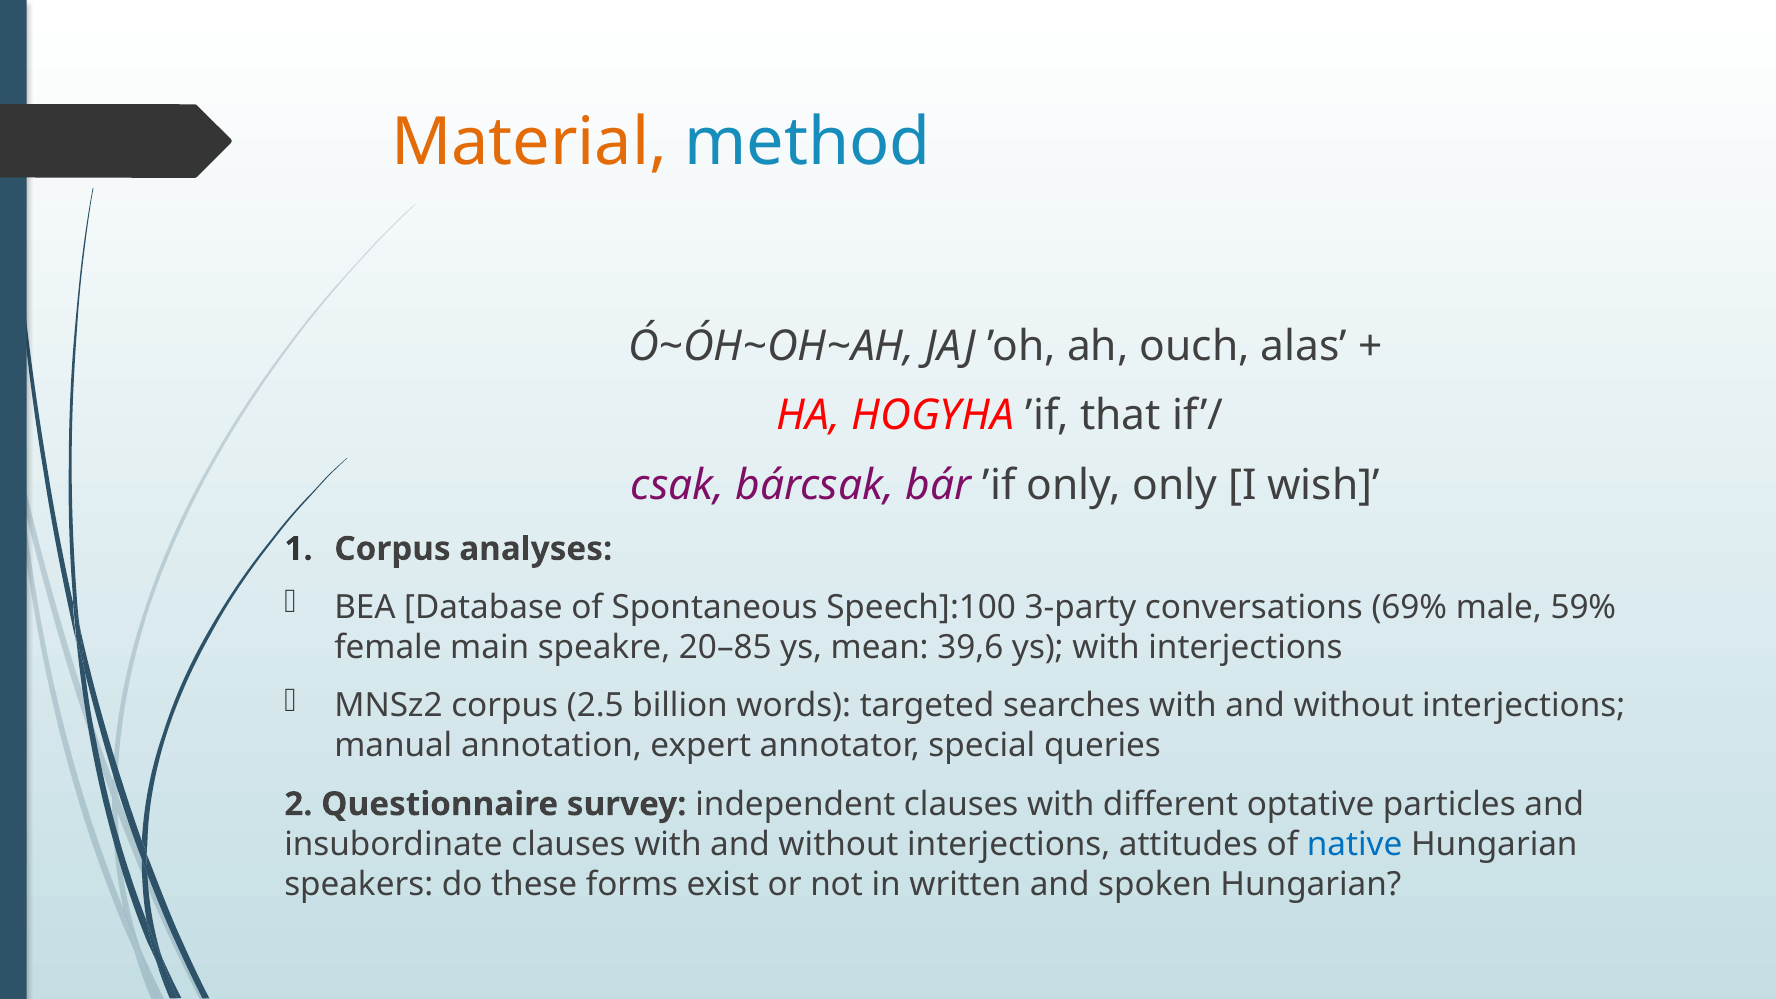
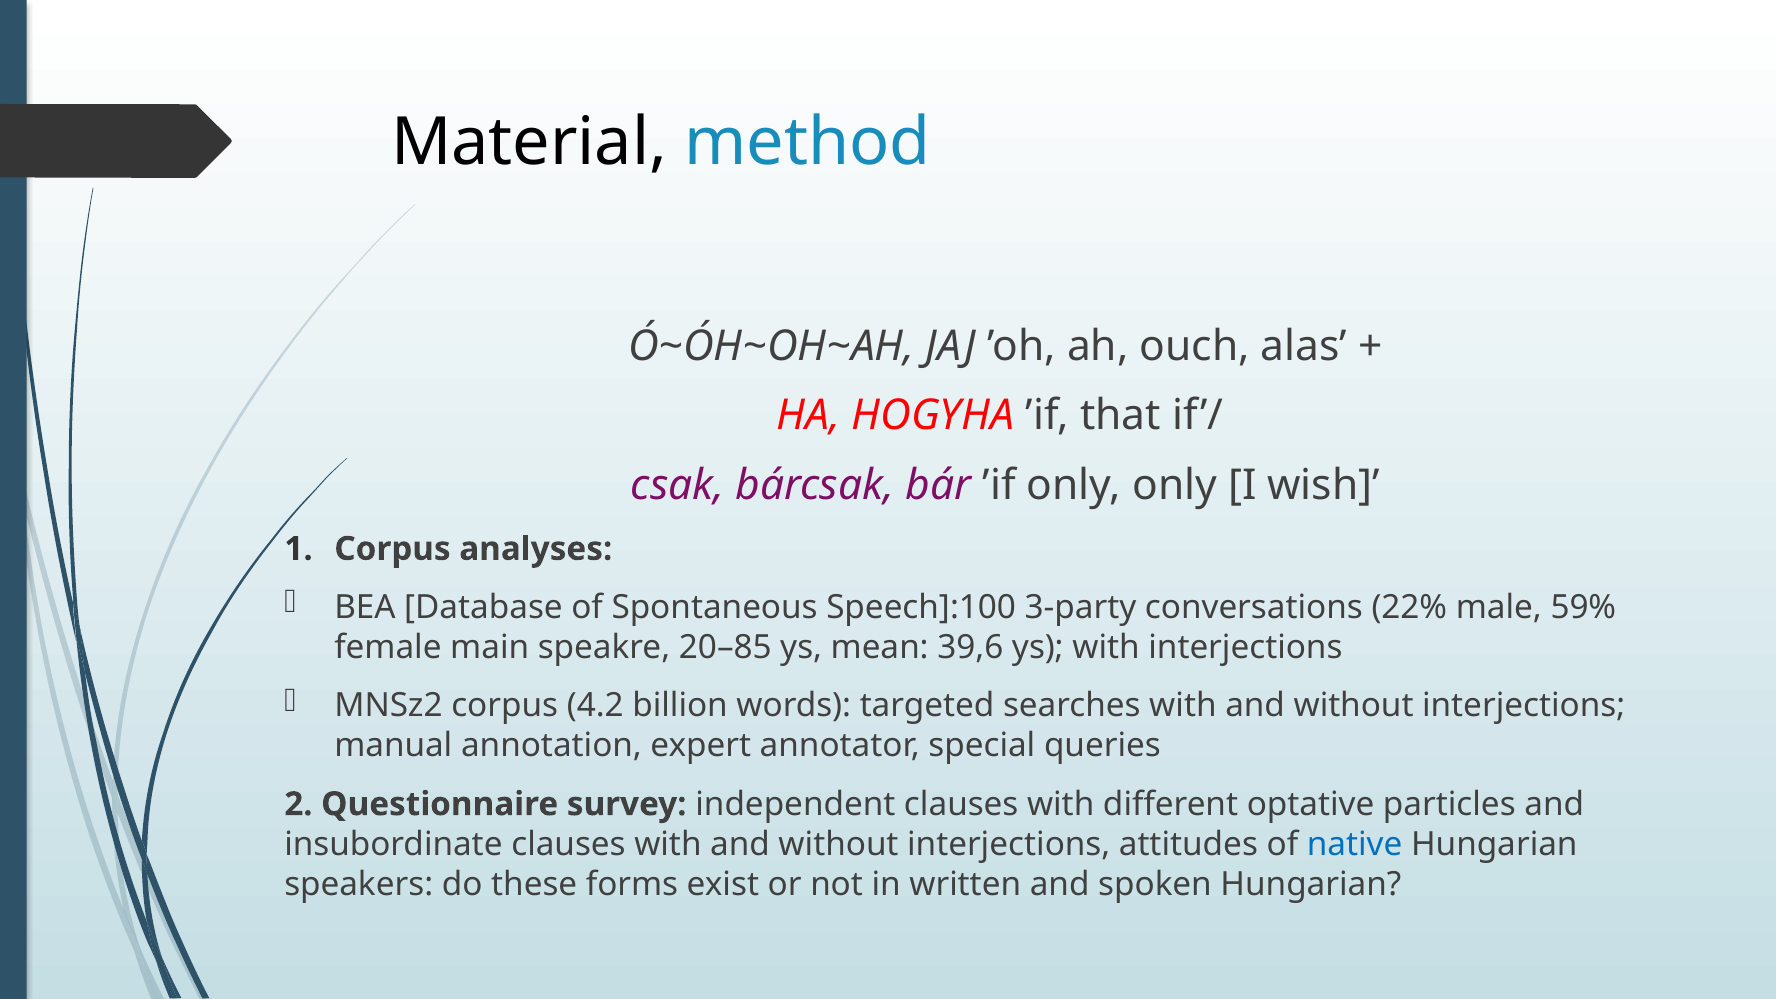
Material colour: orange -> black (529, 142)
69%: 69% -> 22% (1409, 607)
2.5: 2.5 -> 4.2 (595, 706)
